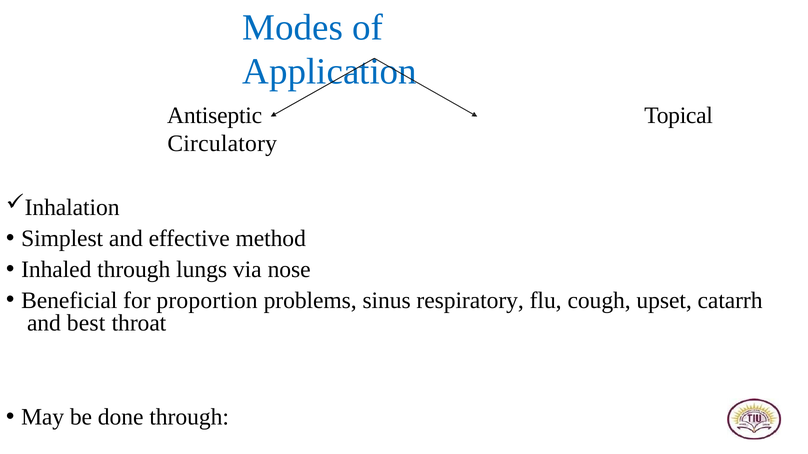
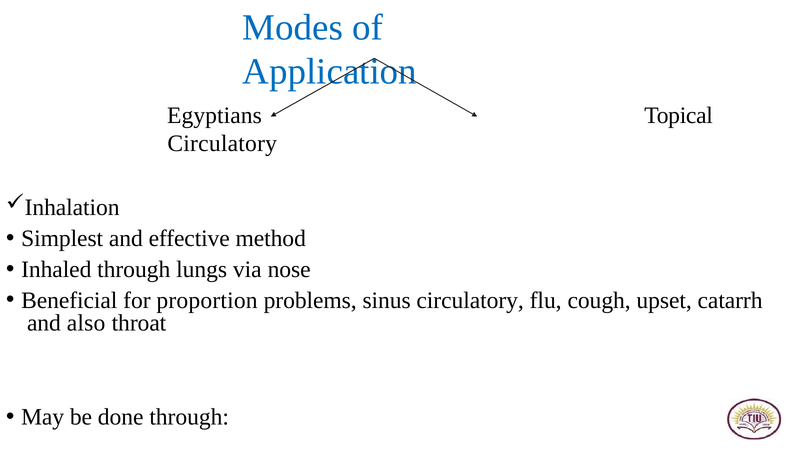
Antiseptic: Antiseptic -> Egyptians (214, 116)
sinus respiratory: respiratory -> circulatory (470, 301)
best: best -> also (86, 323)
